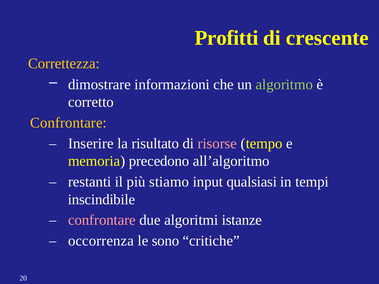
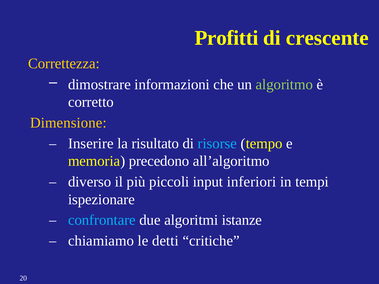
Confrontare: Confrontare -> Dimensione (68, 123)
risorse colour: pink -> light blue (217, 144)
restanti: restanti -> diverso (90, 182)
stiamo: stiamo -> piccoli (169, 182)
qualsiasi: qualsiasi -> inferiori (252, 182)
inscindibile: inscindibile -> ispezionare (101, 200)
confrontare colour: pink -> light blue (102, 220)
occorrenza: occorrenza -> chiamiamo (101, 241)
sono: sono -> detti (165, 241)
